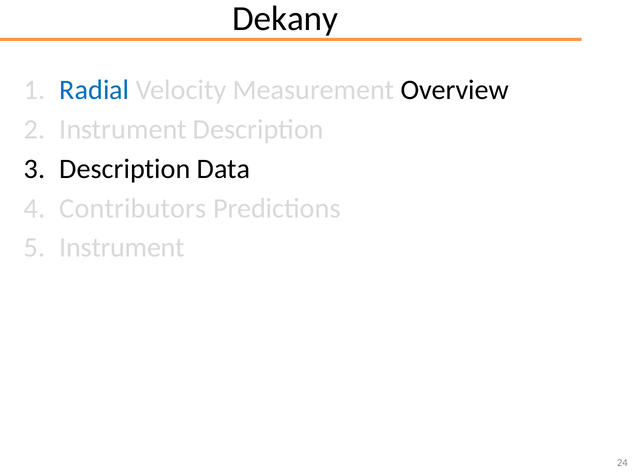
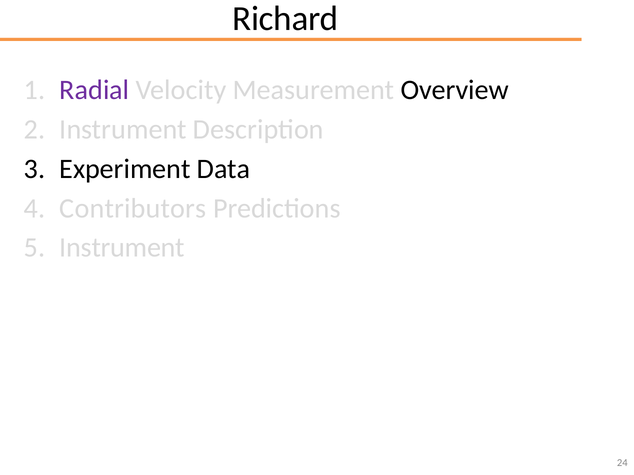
Dekany: Dekany -> Richard (285, 19)
Radial colour: blue -> purple (94, 90)
Description: Description -> Experiment (125, 169)
